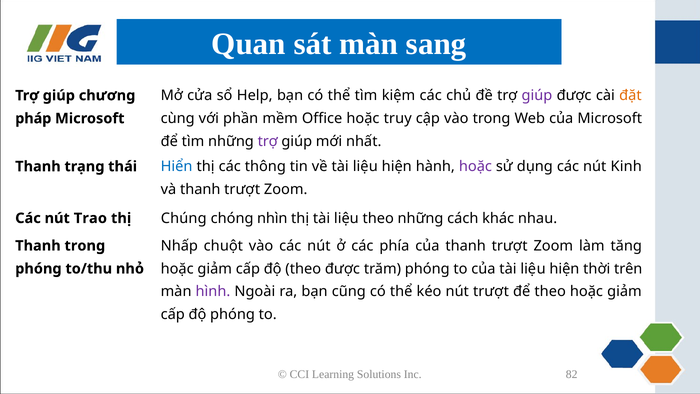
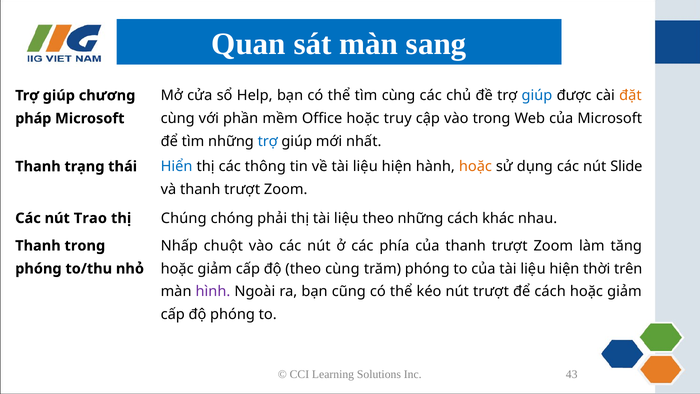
tìm kiệm: kiệm -> cùng (399, 95)
giúp colour: purple -> blue (537, 95)
trợ colour: purple -> blue (268, 141)
hoặc colour: purple -> orange (475, 166)
Kinh: Kinh -> Slide (626, 166)
nhìn: nhìn -> phải (272, 218)
theo được: được -> cùng (342, 269)
để theo: theo -> cách (550, 291)
82: 82 -> 43 (572, 374)
